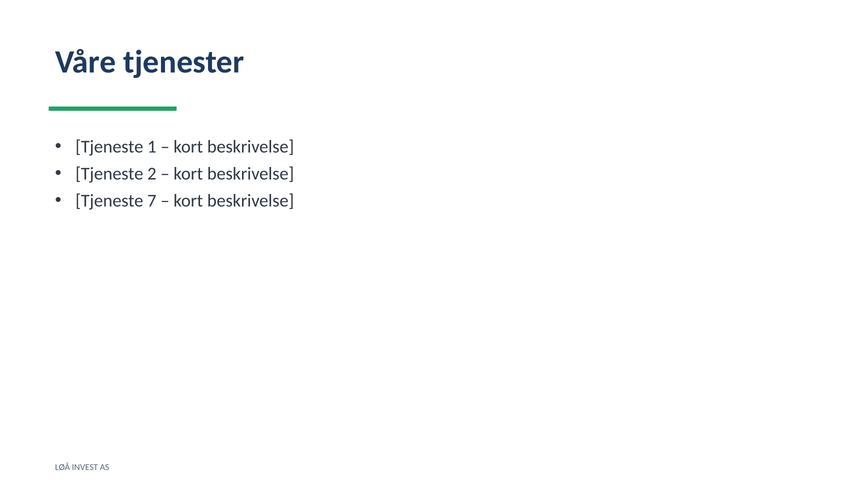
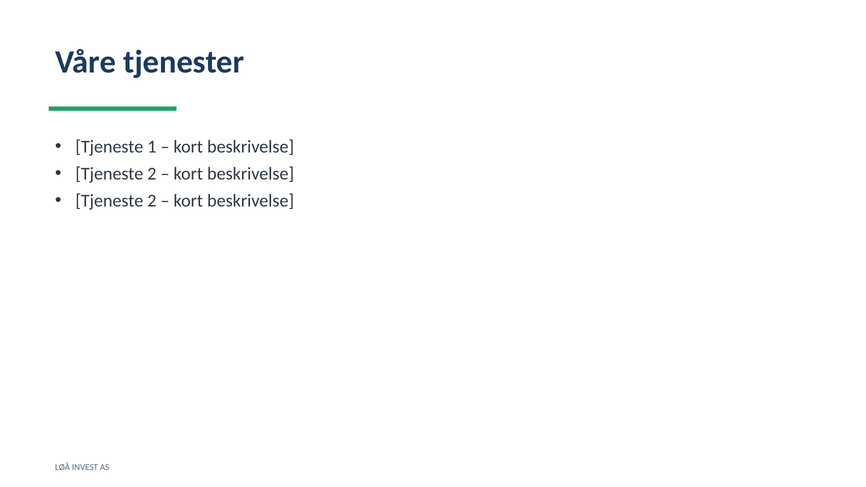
7: 7 -> 2 (152, 201)
